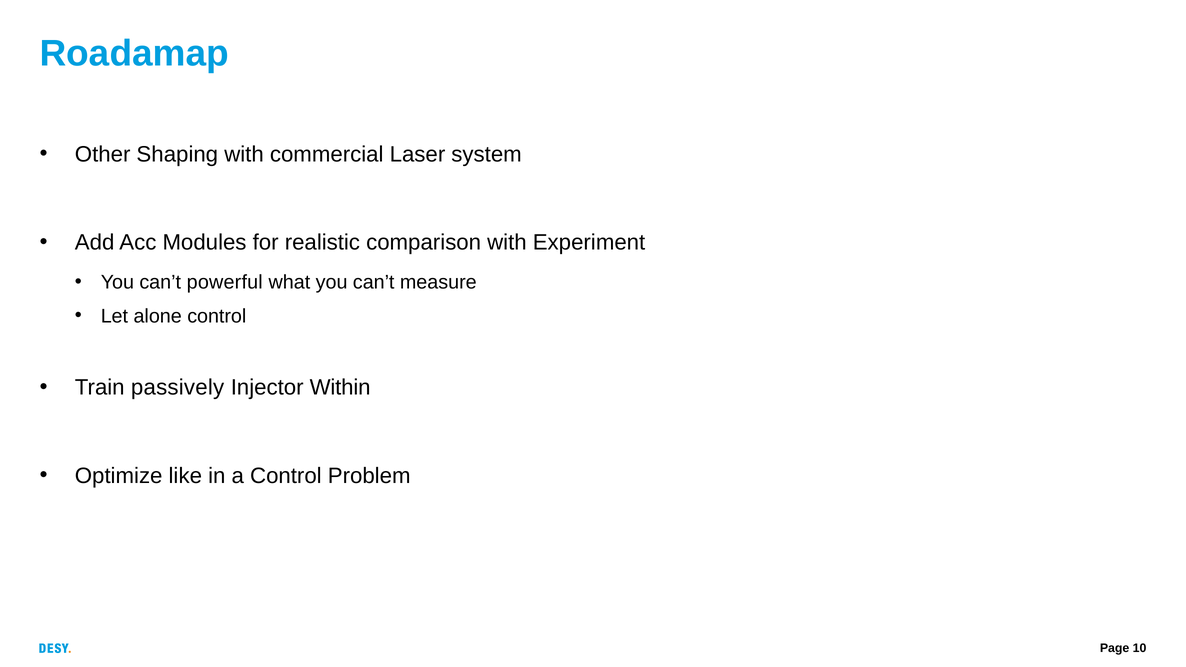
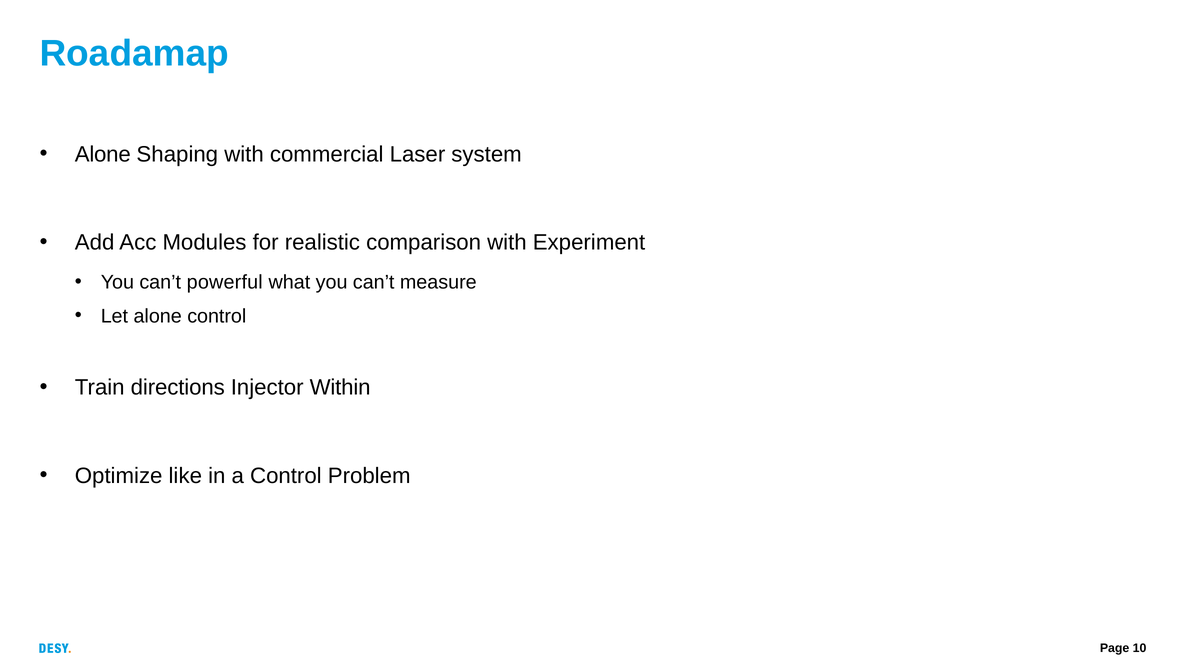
Other: Other -> Alone (103, 154)
passively: passively -> directions (178, 388)
